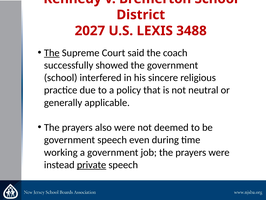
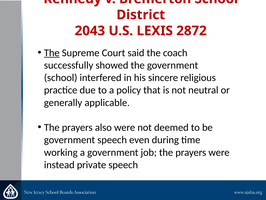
2027: 2027 -> 2043 (90, 31)
3488: 3488 -> 2872 (192, 31)
private underline: present -> none (92, 164)
